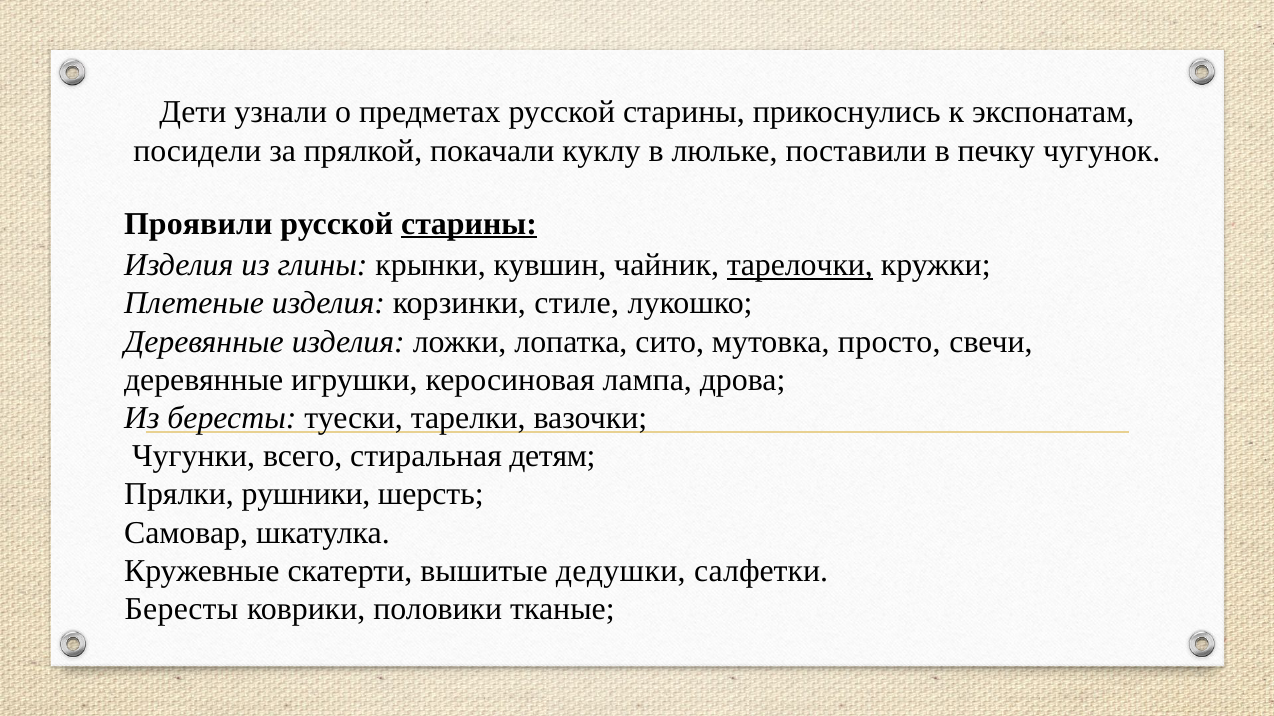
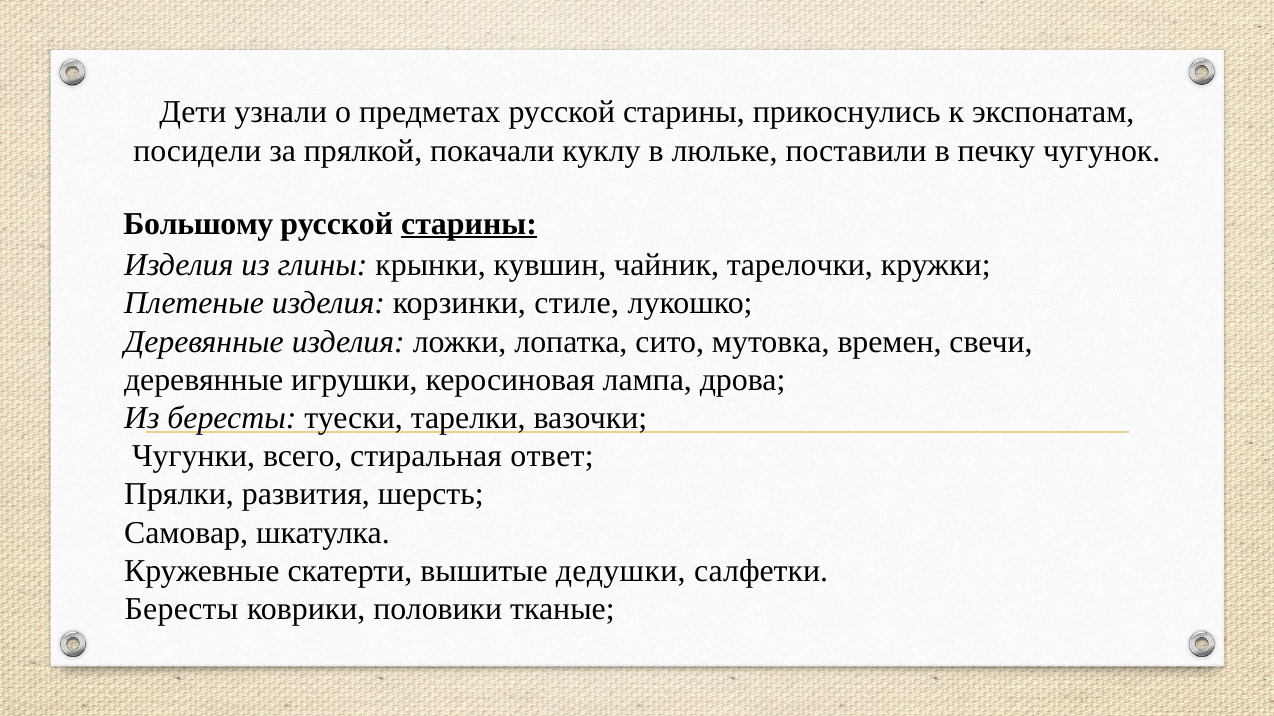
Проявили: Проявили -> Большому (198, 224)
тарелочки underline: present -> none (800, 265)
просто: просто -> времен (890, 342)
детям: детям -> ответ (552, 457)
рушники: рушники -> развития (306, 495)
